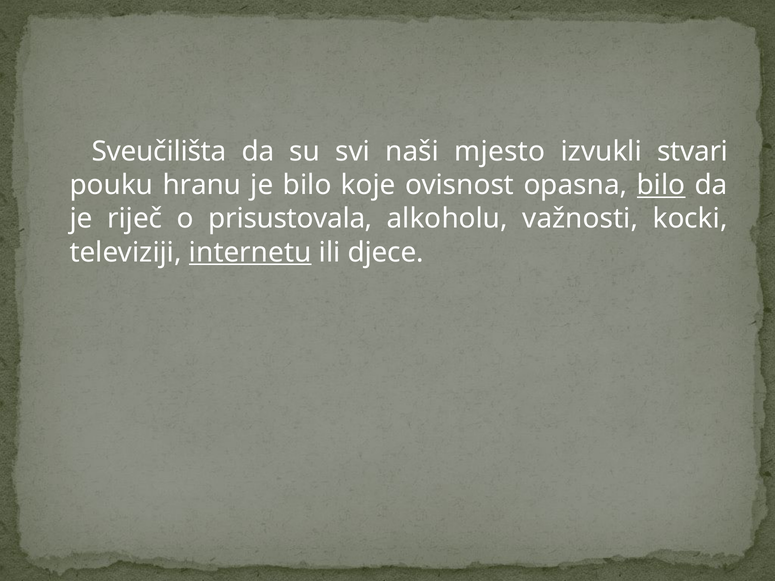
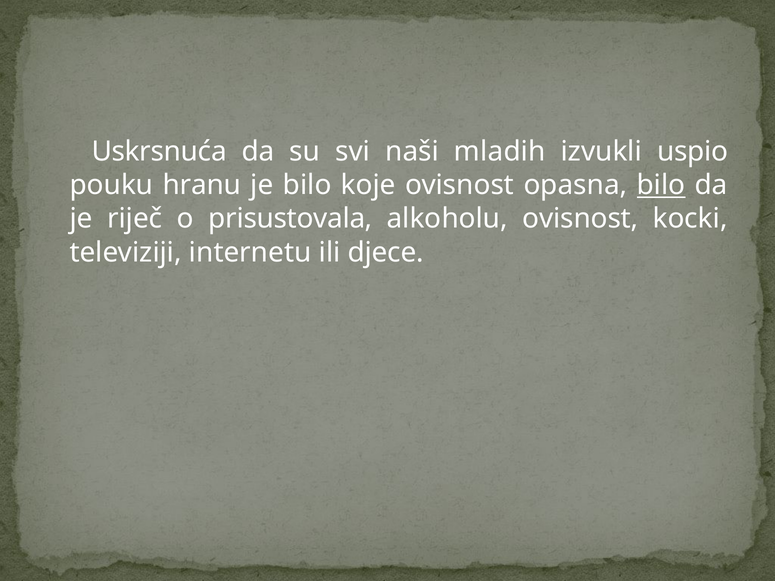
Sveučilišta: Sveučilišta -> Uskrsnuća (159, 152)
mjesto: mjesto -> mladih (500, 152)
stvari: stvari -> uspio (693, 152)
alkoholu važnosti: važnosti -> ovisnost (580, 219)
internetu underline: present -> none (250, 252)
